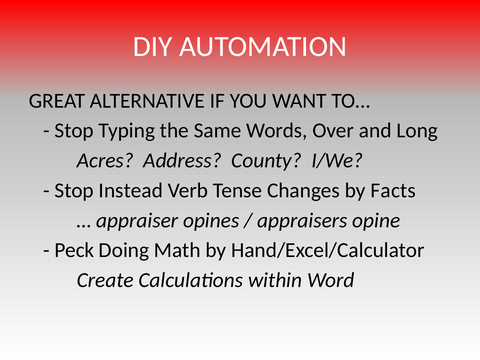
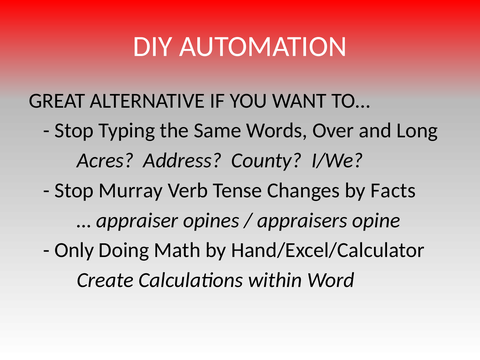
Instead: Instead -> Murray (131, 190)
Peck: Peck -> Only (74, 250)
